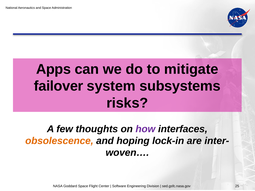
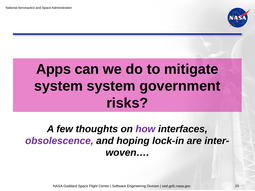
failover: failover -> system (59, 86)
subsystems: subsystems -> government (180, 86)
obsolescence colour: orange -> purple (59, 141)
